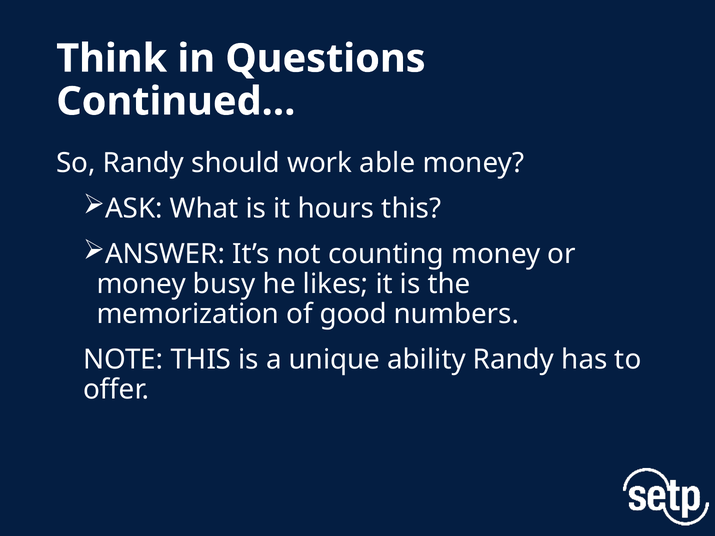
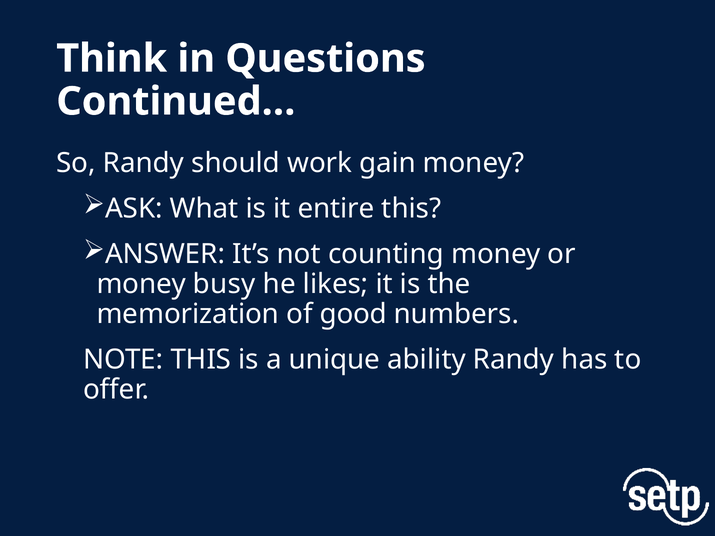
able: able -> gain (388, 163)
hours: hours -> entire (336, 209)
